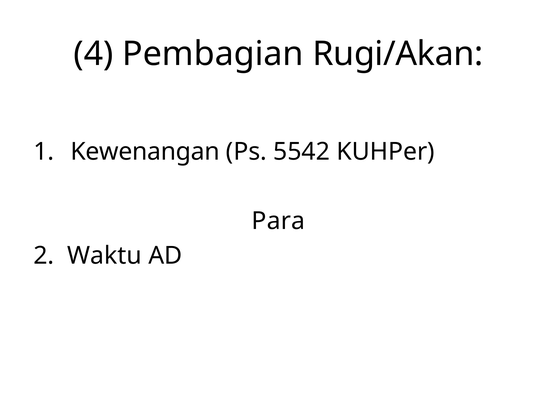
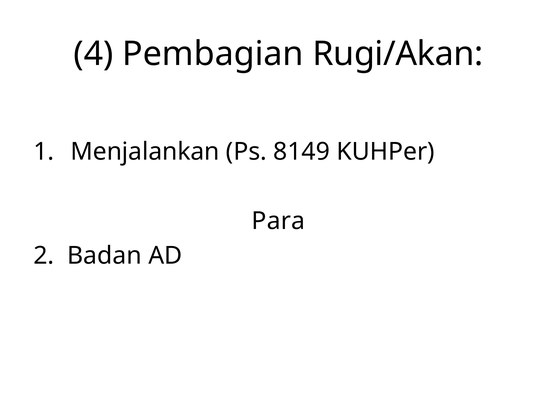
Kewenangan: Kewenangan -> Menjalankan (145, 152)
5542: 5542 -> 8149 (302, 152)
Waktu: Waktu -> Badan (104, 256)
